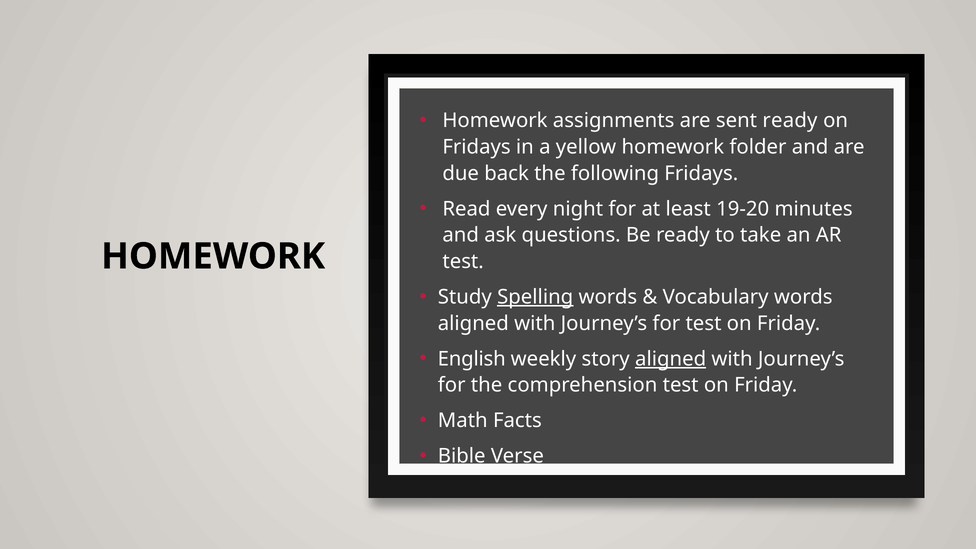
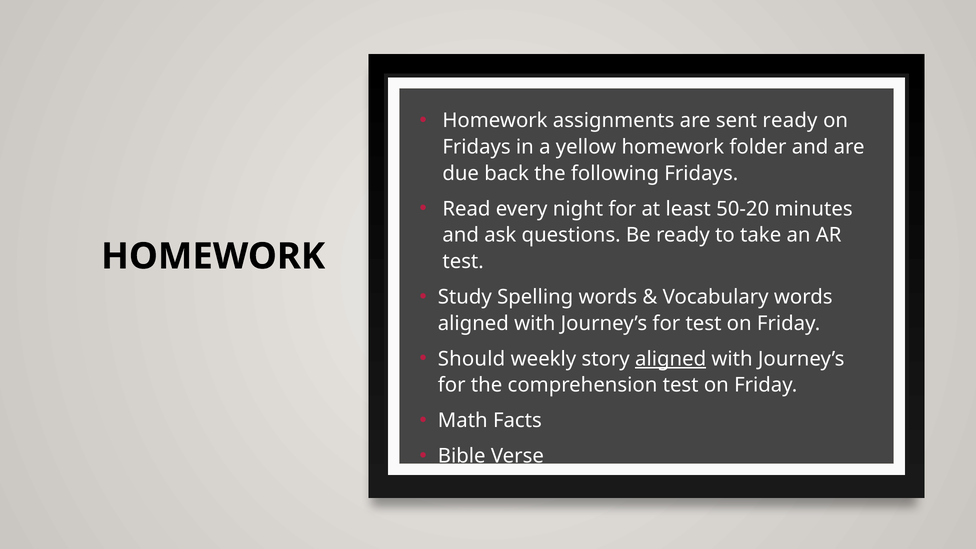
19-20: 19-20 -> 50-20 (743, 209)
Spelling underline: present -> none (535, 297)
English: English -> Should (472, 359)
